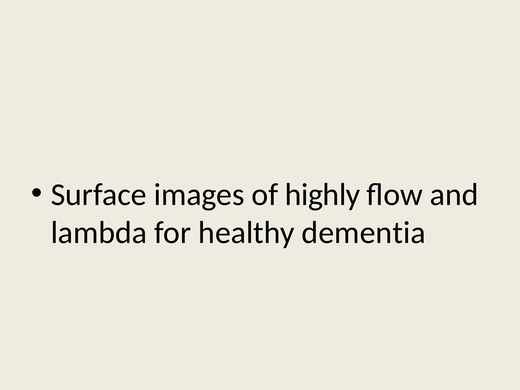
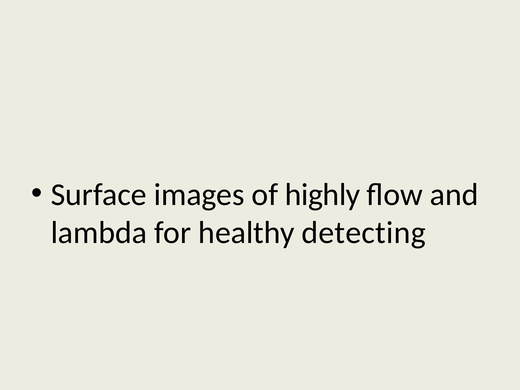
dementia: dementia -> detecting (364, 233)
